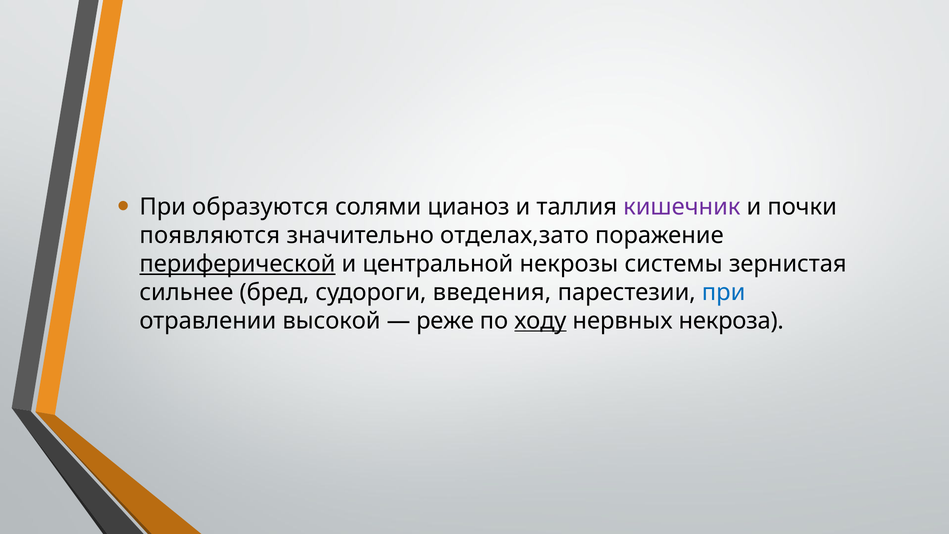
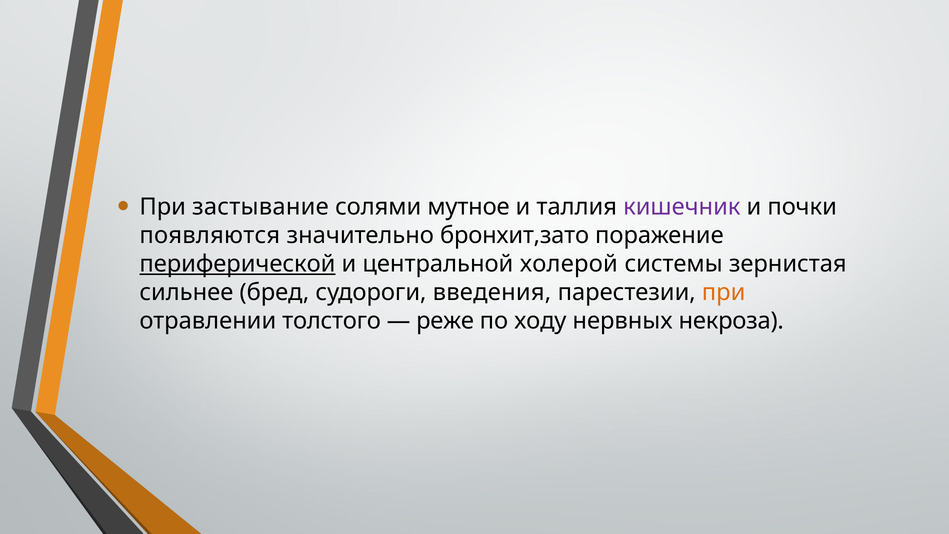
образуются: образуются -> застывание (260, 207)
цианоз: цианоз -> мутное (469, 207)
отделах,зато: отделах,зато -> бронхит,зато (515, 235)
некрозы: некрозы -> холерой (569, 264)
при colour: blue -> orange (724, 292)
высокой: высокой -> толстого (332, 321)
ходу underline: present -> none (540, 321)
